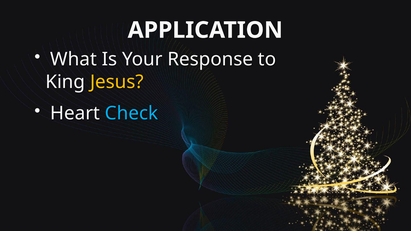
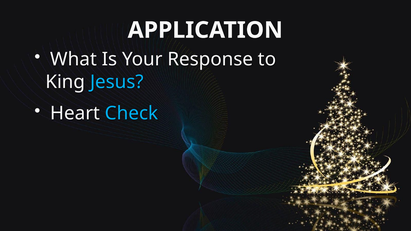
Jesus colour: yellow -> light blue (117, 82)
